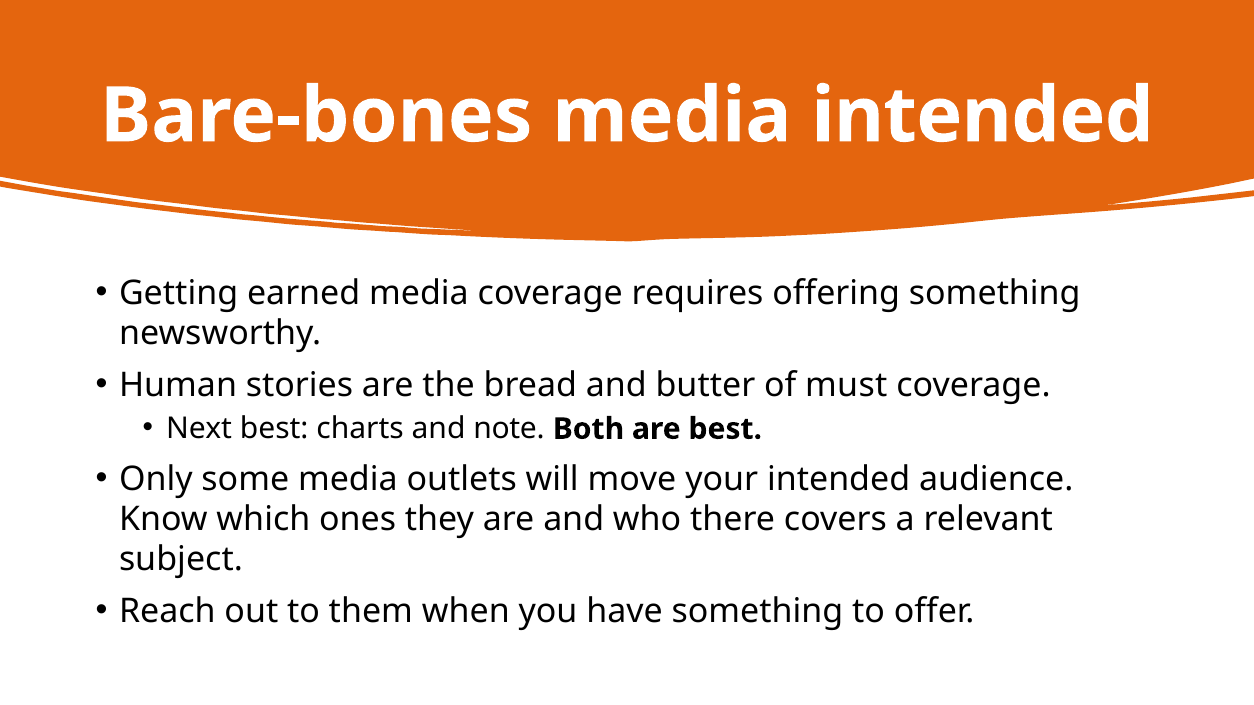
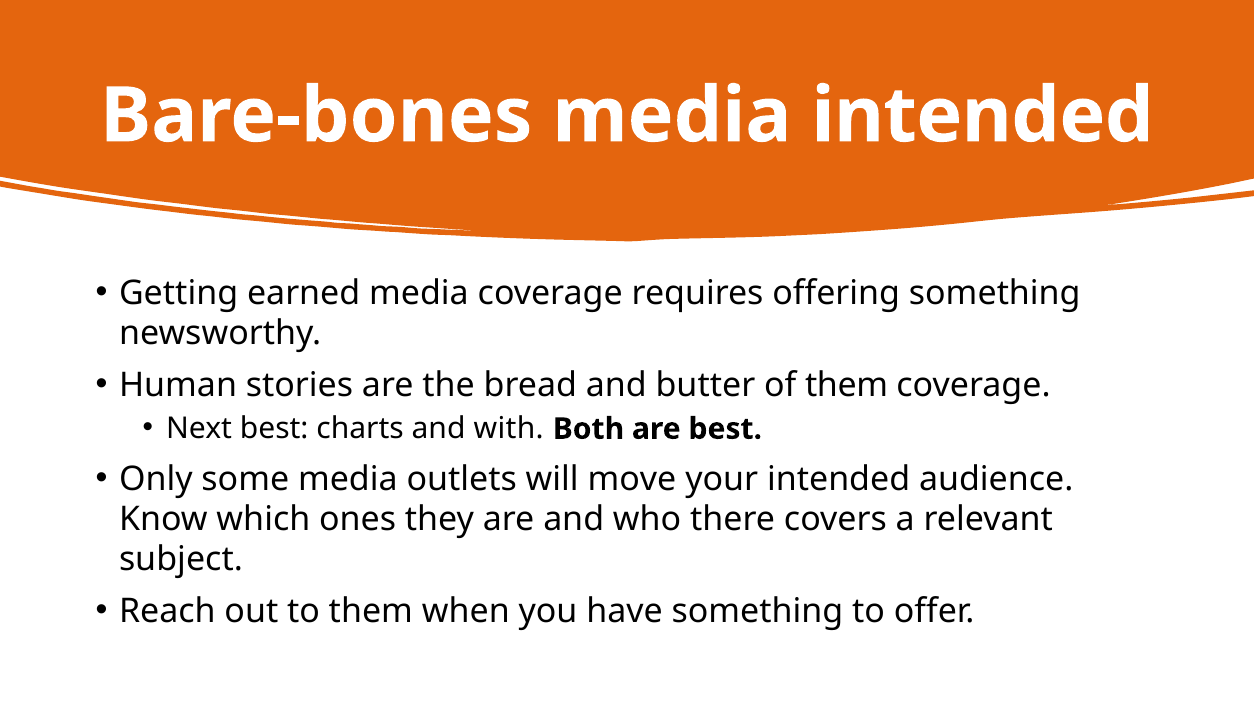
of must: must -> them (847, 386)
note: note -> with (509, 429)
